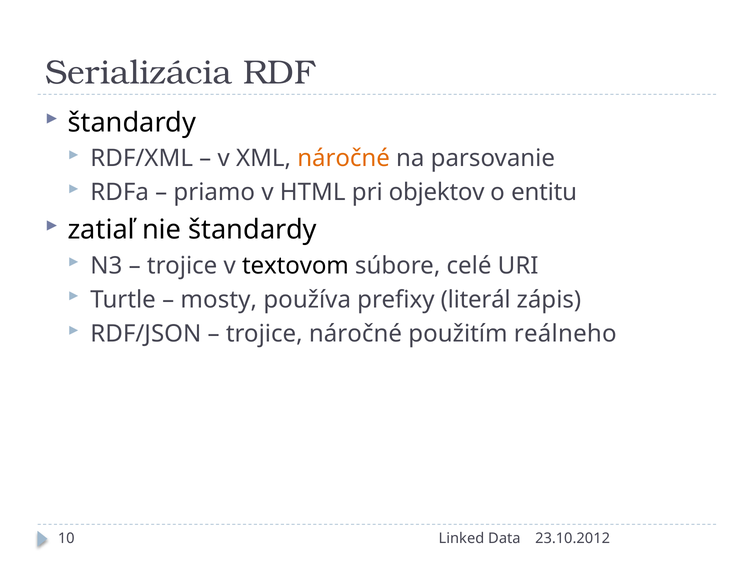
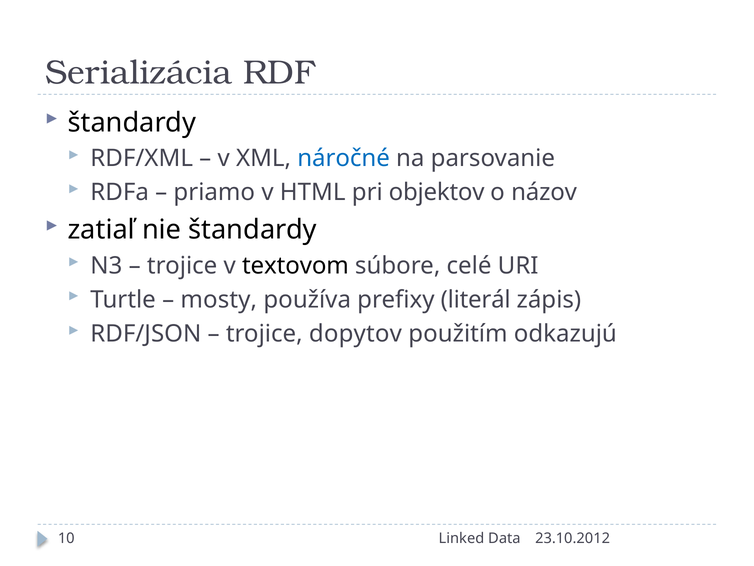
náročné colour: orange -> blue (344, 158)
entitu: entitu -> názov (544, 192)
trojice náročné: náročné -> dopytov (355, 334)
reálneho: reálneho -> odkazujú (565, 334)
